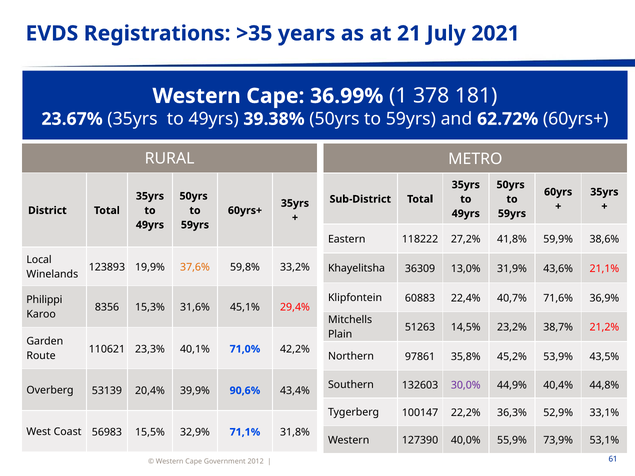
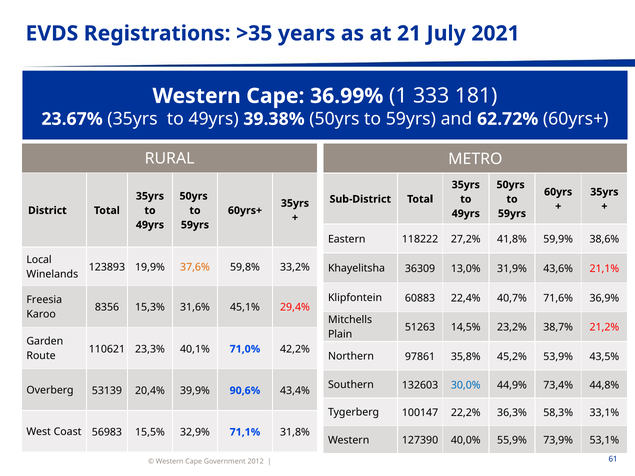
378: 378 -> 333 (431, 96)
Philippi: Philippi -> Freesia (44, 300)
30,0% colour: purple -> blue (466, 385)
40,4%: 40,4% -> 73,4% (558, 385)
52,9%: 52,9% -> 58,3% (558, 413)
